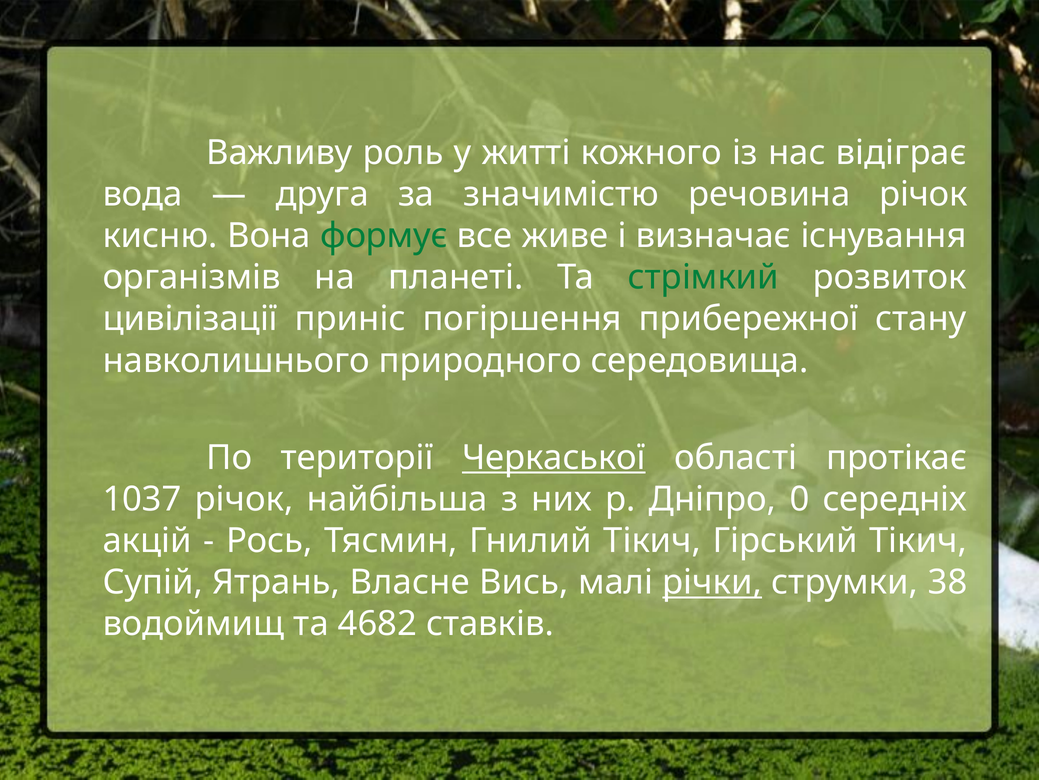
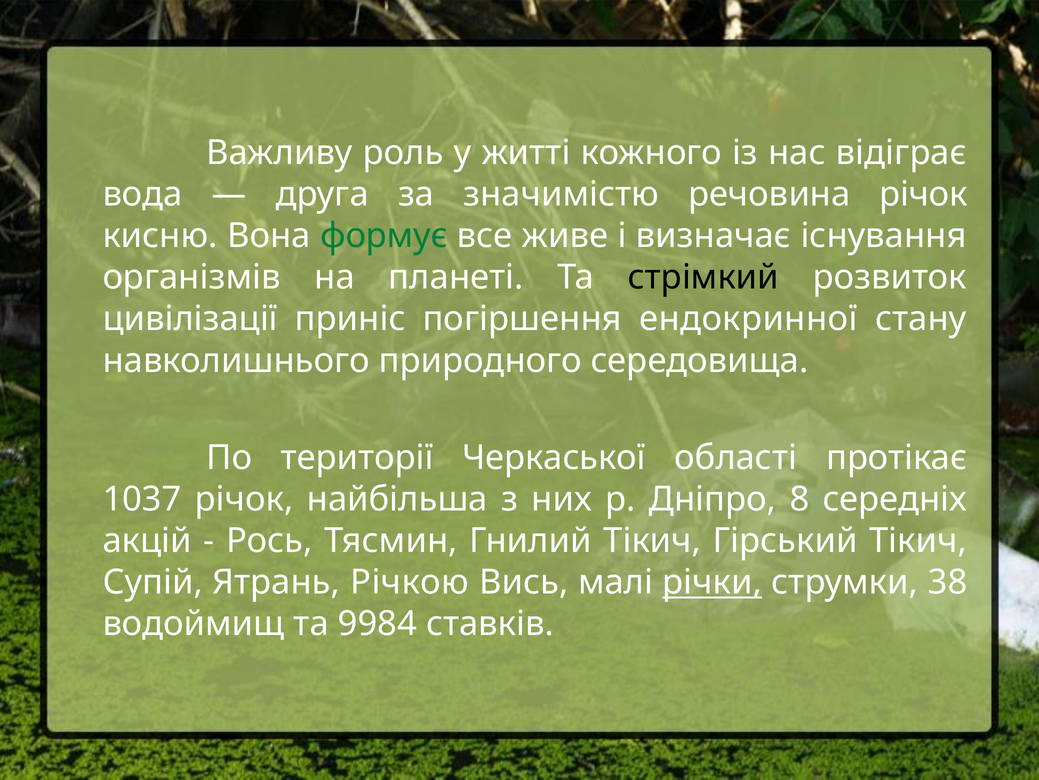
стрімкий colour: green -> black (703, 277)
прибережної: прибережної -> ендокринної (748, 319)
Черкаської underline: present -> none (554, 457)
0: 0 -> 8 (799, 499)
Власне: Власне -> Річкою (410, 582)
4682: 4682 -> 9984 (377, 623)
